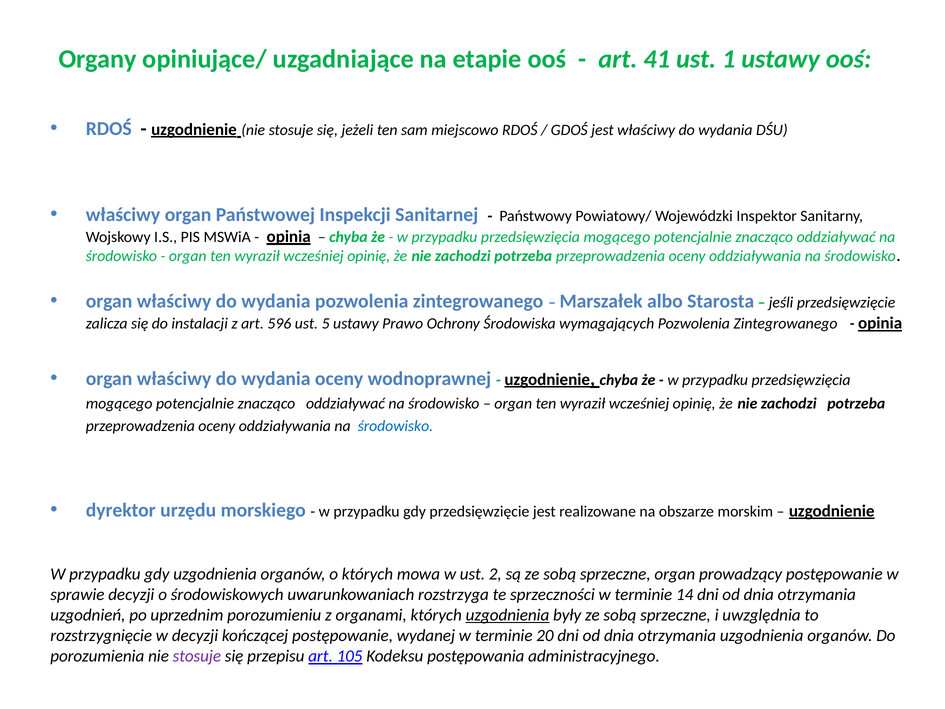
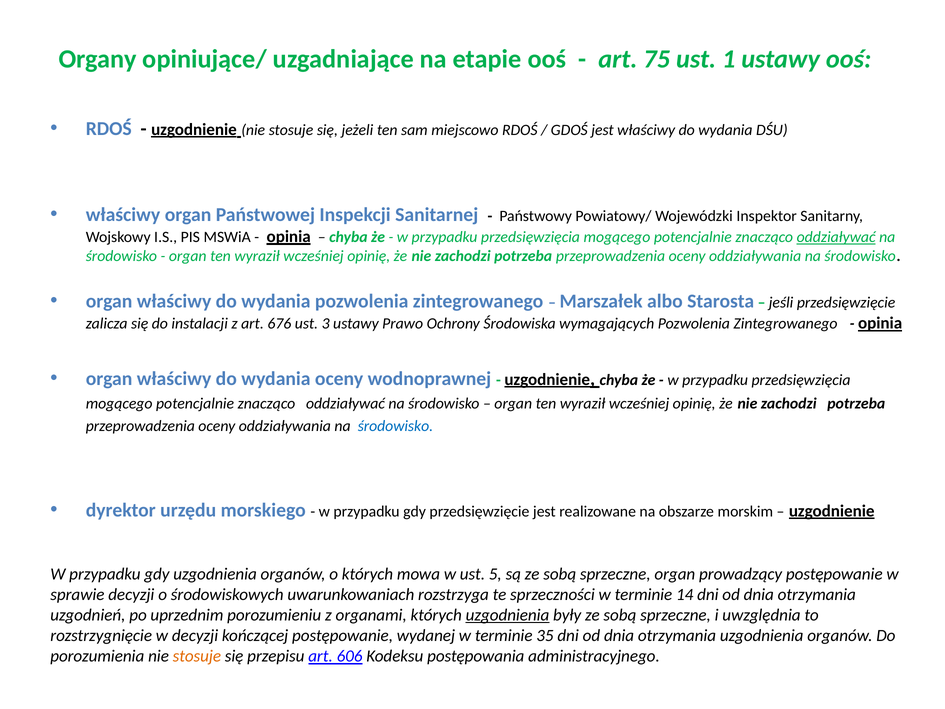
41: 41 -> 75 (657, 59)
oddziaływać underline: none -> present (836, 237)
596: 596 -> 676 (279, 324)
5: 5 -> 3 (326, 324)
2: 2 -> 5 (495, 574)
20: 20 -> 35 (545, 636)
stosuje colour: purple -> orange (197, 656)
105: 105 -> 606 (350, 656)
